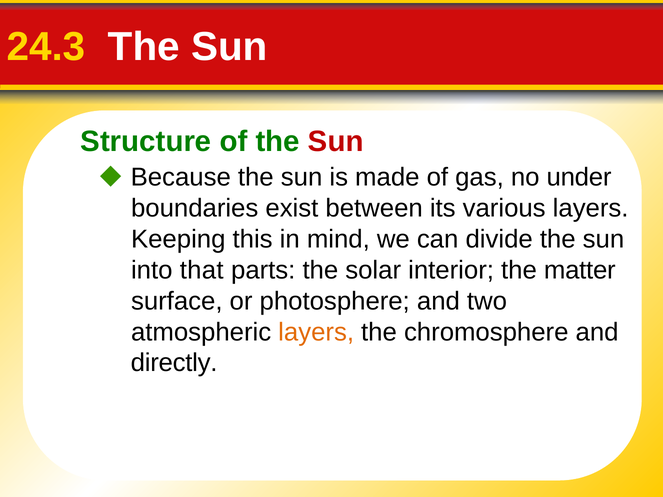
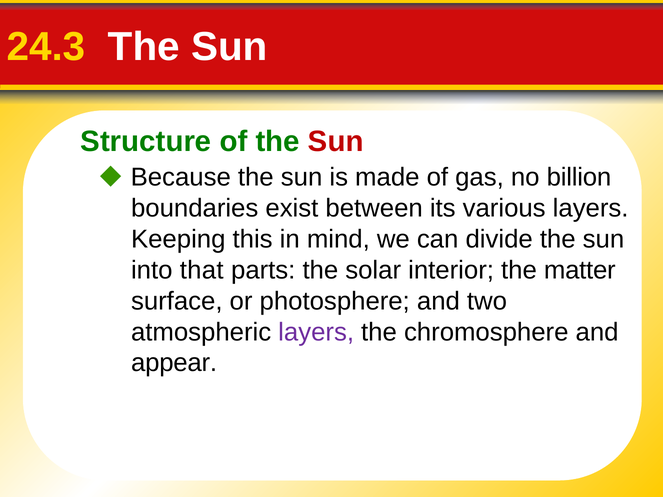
under: under -> billion (579, 177)
layers colour: orange -> purple (316, 332)
directly: directly -> appear (174, 363)
